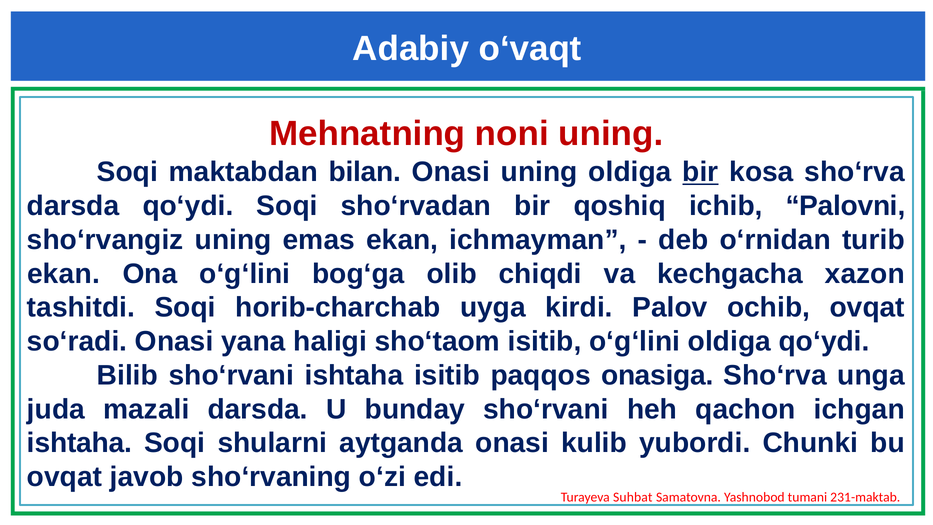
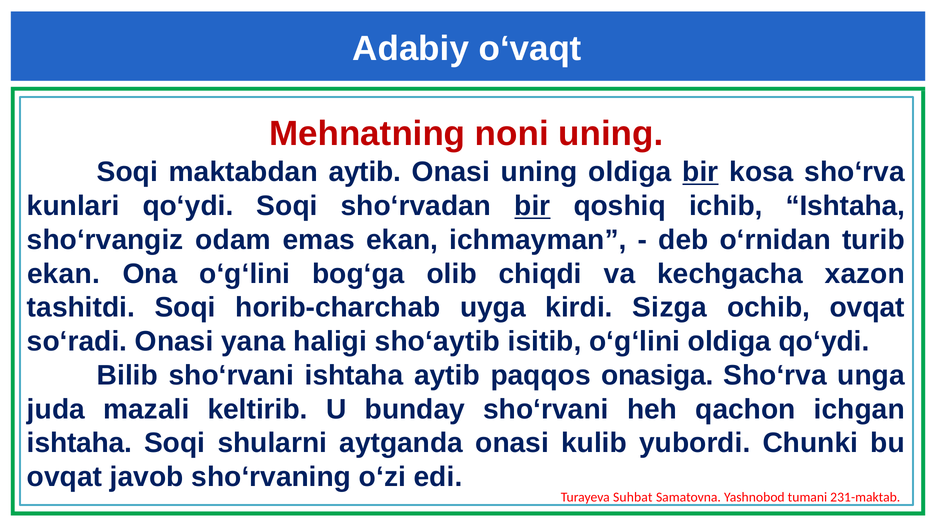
maktabdan bilan: bilan -> aytib (365, 172)
darsda: darsda -> kunlari (73, 206)
bir underline: none -> present (532, 206)
ichib Palovni: Palovni -> Ishtaha (845, 206)
sho‘rvangiz uning: uning -> odam (233, 240)
Palov: Palov -> Sizga (670, 308)
sho‘taom: sho‘taom -> sho‘aytib (437, 341)
ishtaha isitib: isitib -> aytib (447, 375)
mazali darsda: darsda -> keltirib (258, 409)
